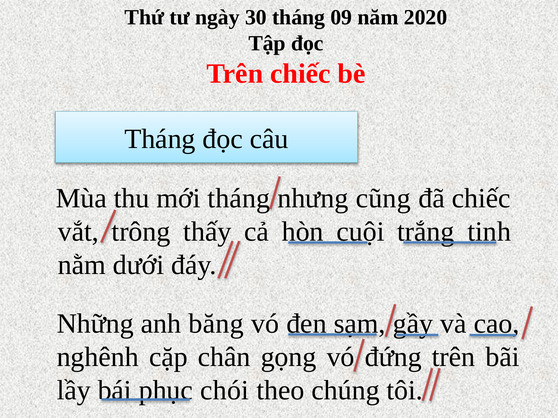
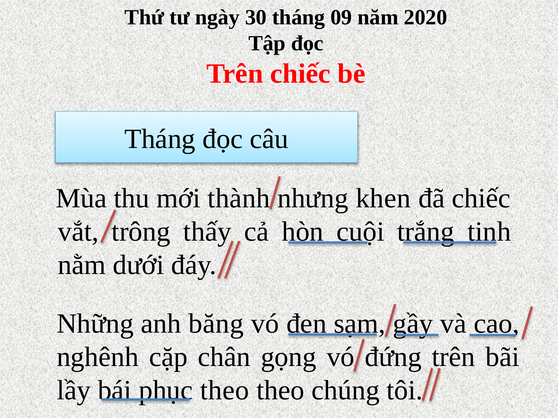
mới tháng: tháng -> thành (239, 198)
cũng: cũng -> khen (383, 198)
chói: chói -> theo (225, 391)
